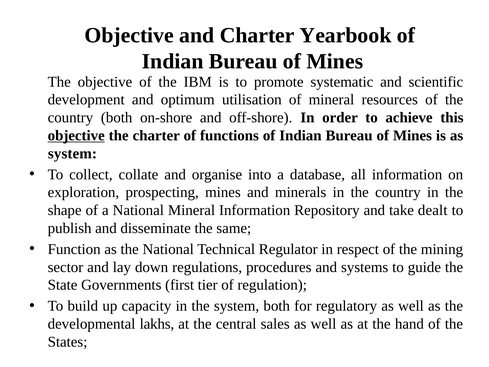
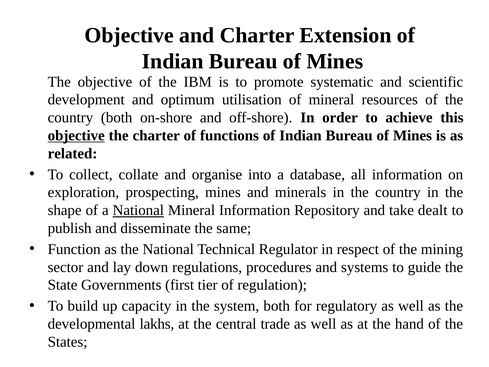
Yearbook: Yearbook -> Extension (346, 35)
system: system -> related (73, 153)
National underline: none -> present (138, 210)
sales: sales -> trade (275, 324)
